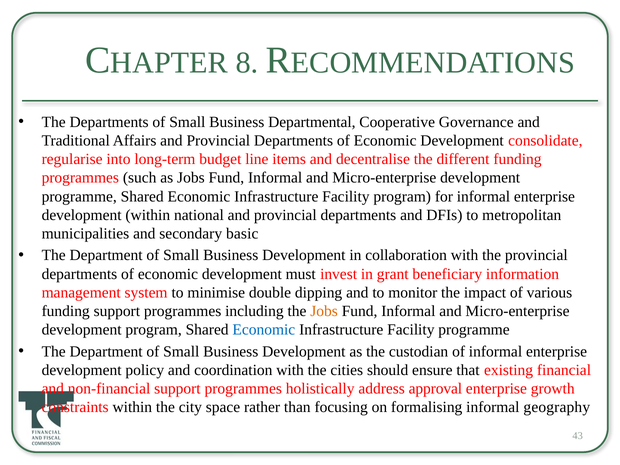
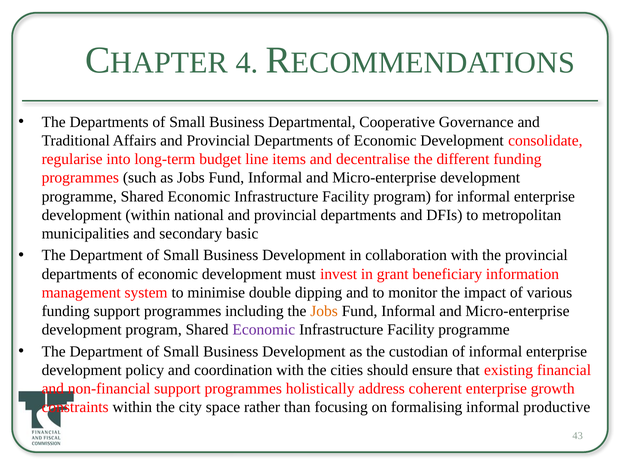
8: 8 -> 4 (247, 63)
Economic colour: blue -> purple (264, 330)
approval: approval -> coherent (435, 389)
geography: geography -> productive (557, 407)
